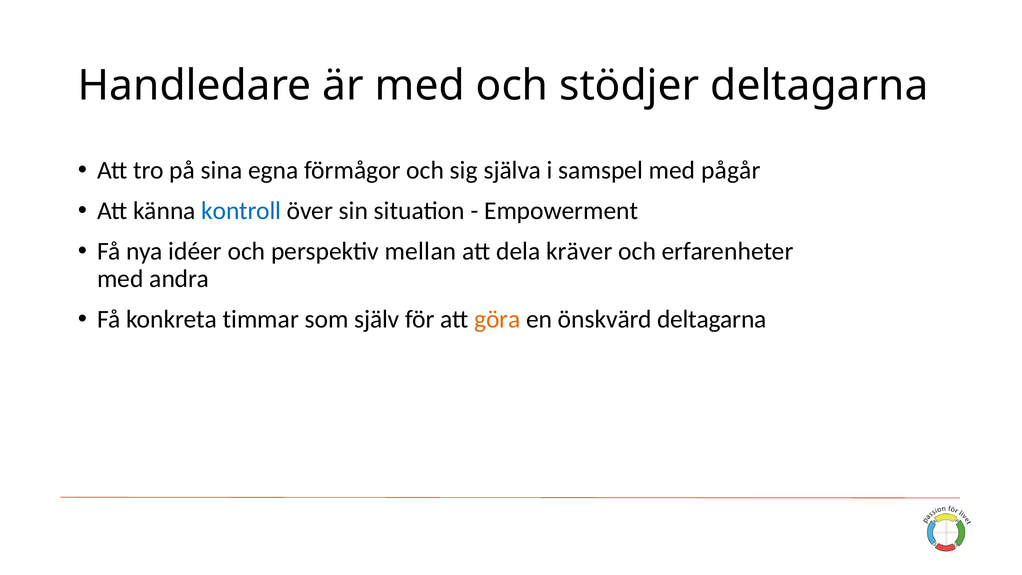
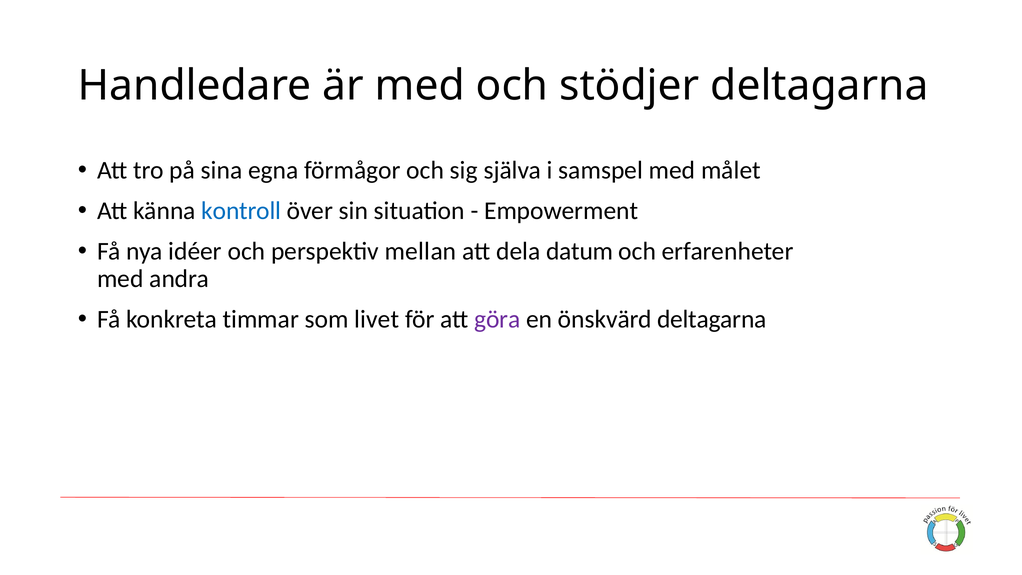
pågår: pågår -> målet (731, 171)
kräver: kräver -> datum (580, 251)
själv: själv -> livet (377, 319)
göra colour: orange -> purple (497, 319)
